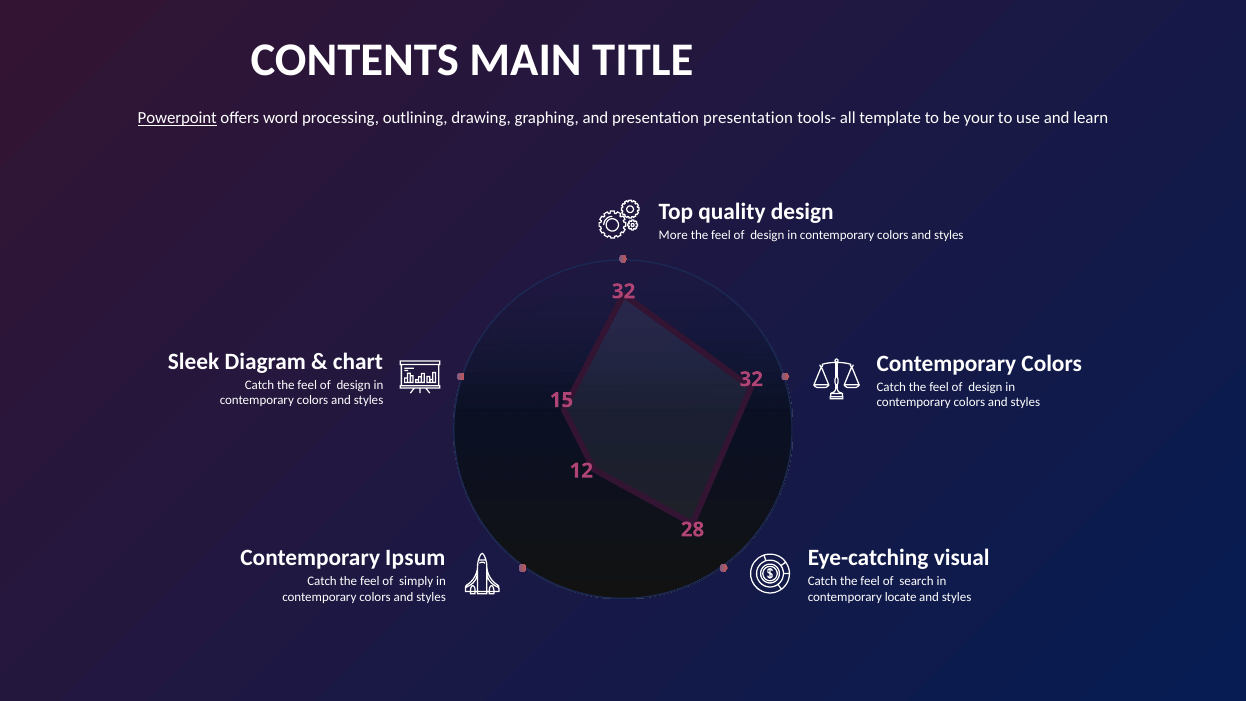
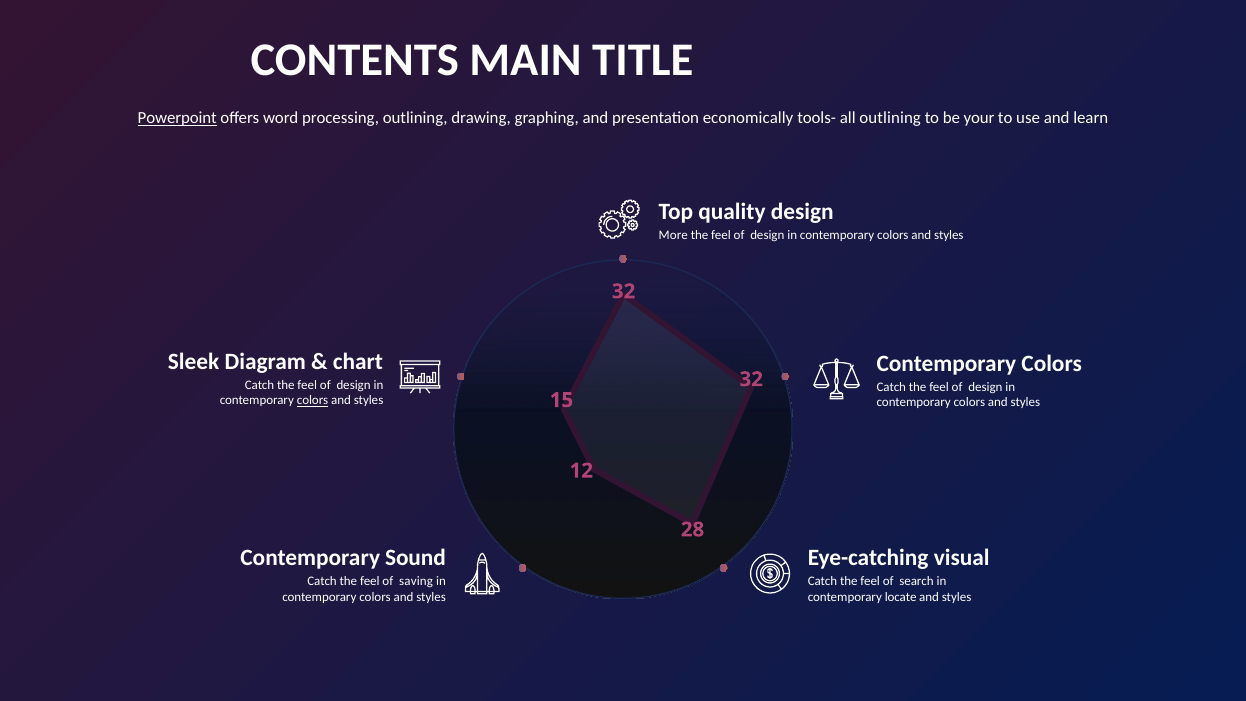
presentation presentation: presentation -> economically (748, 118)
all template: template -> outlining (890, 118)
colors underline: none -> present (313, 400)
Ipsum: Ipsum -> Sound (415, 558)
simply: simply -> saving (416, 581)
